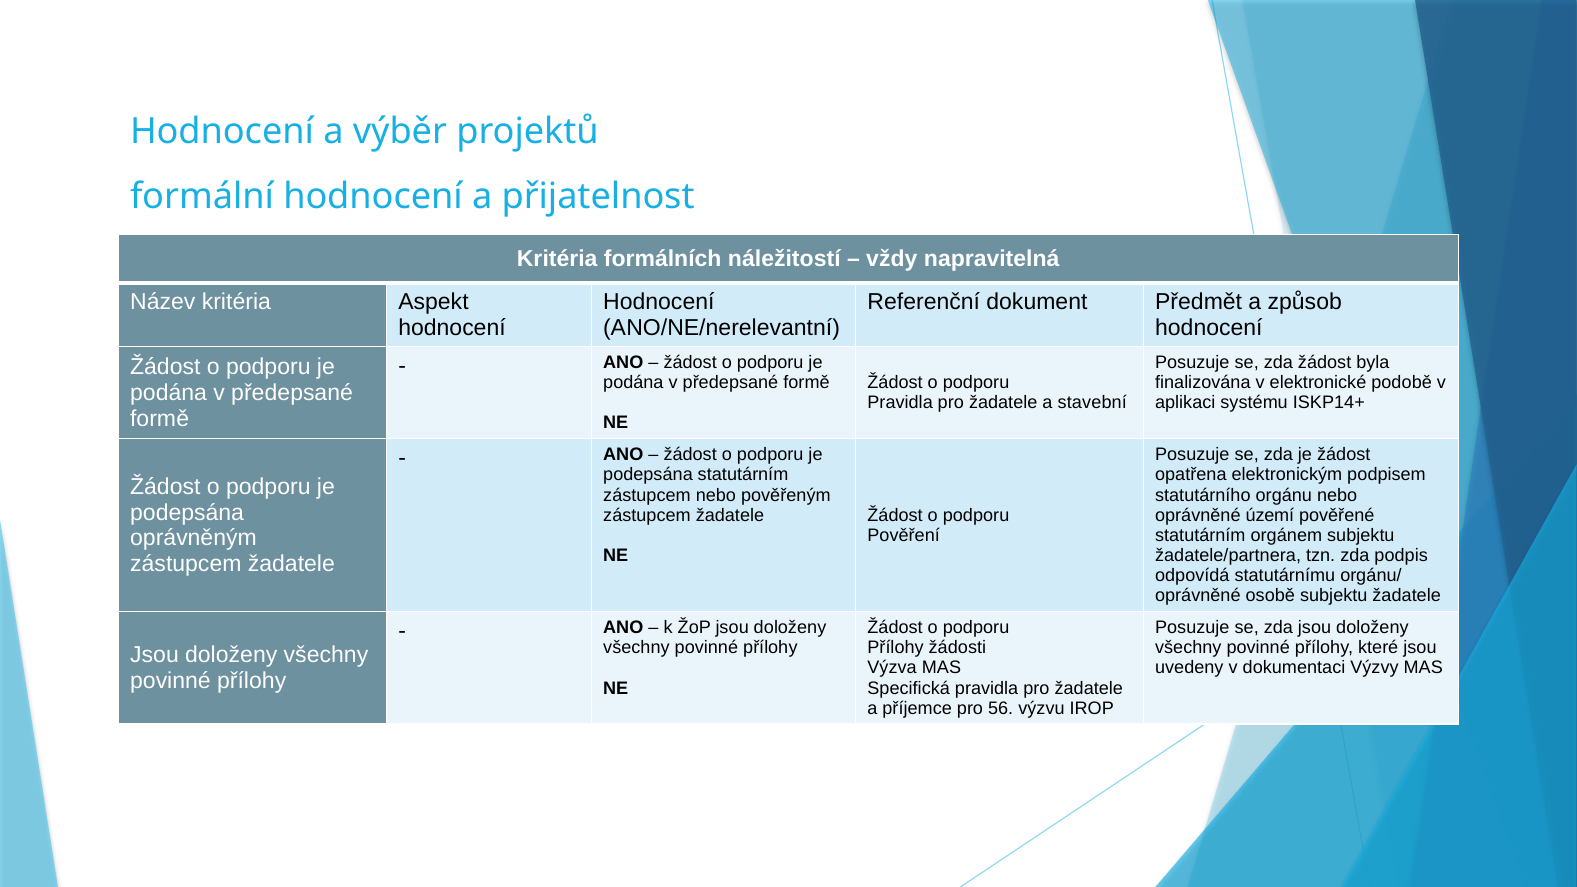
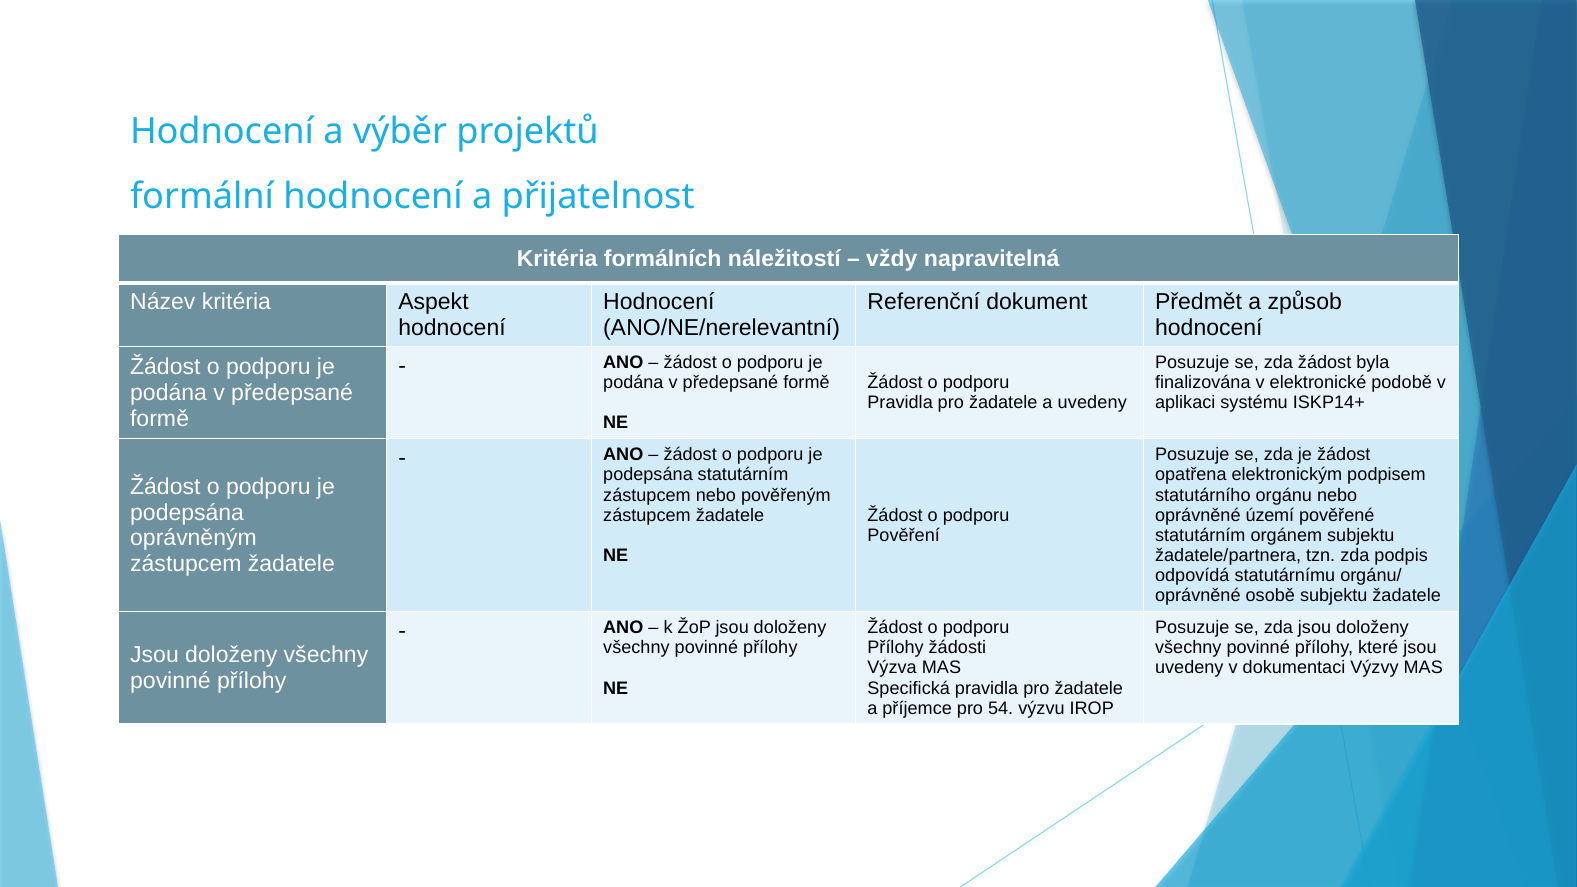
a stavební: stavební -> uvedeny (1092, 403)
56: 56 -> 54 (1001, 708)
